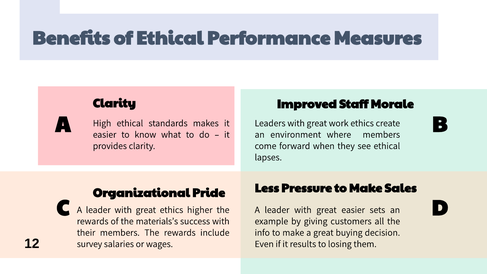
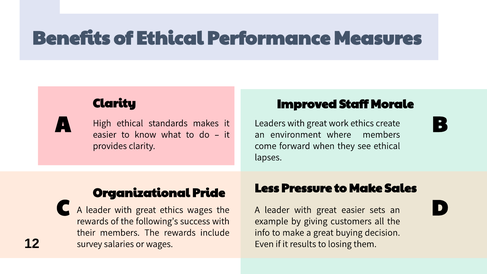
ethics higher: higher -> wages (200, 210)
materials’s: materials’s -> following’s (157, 221)
